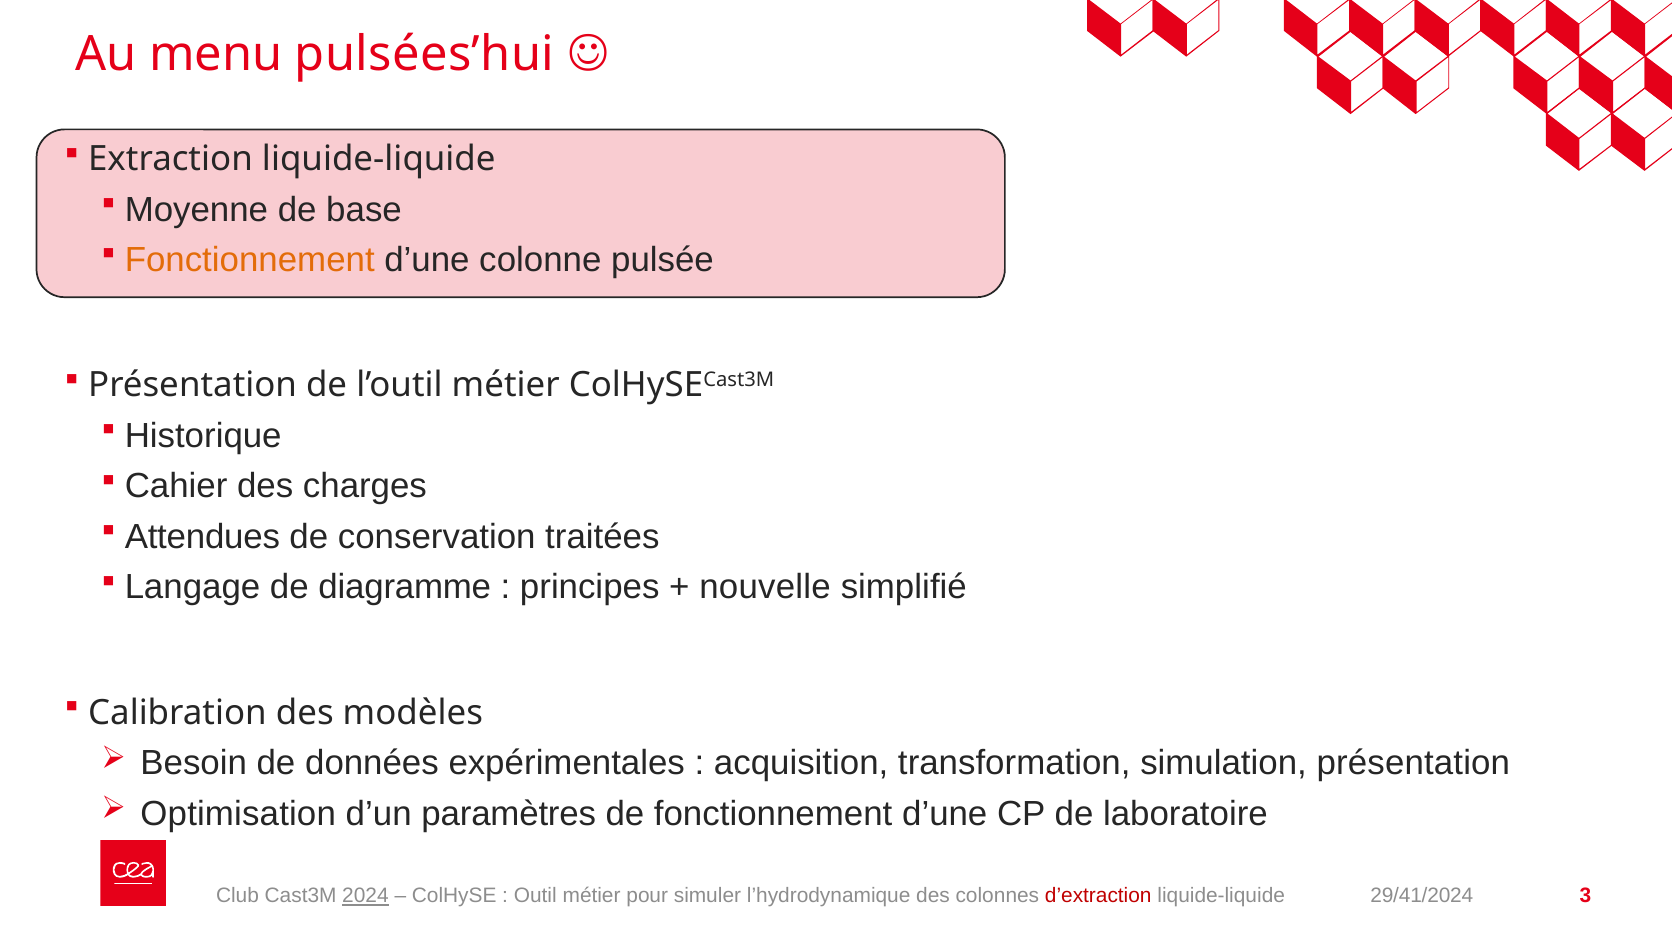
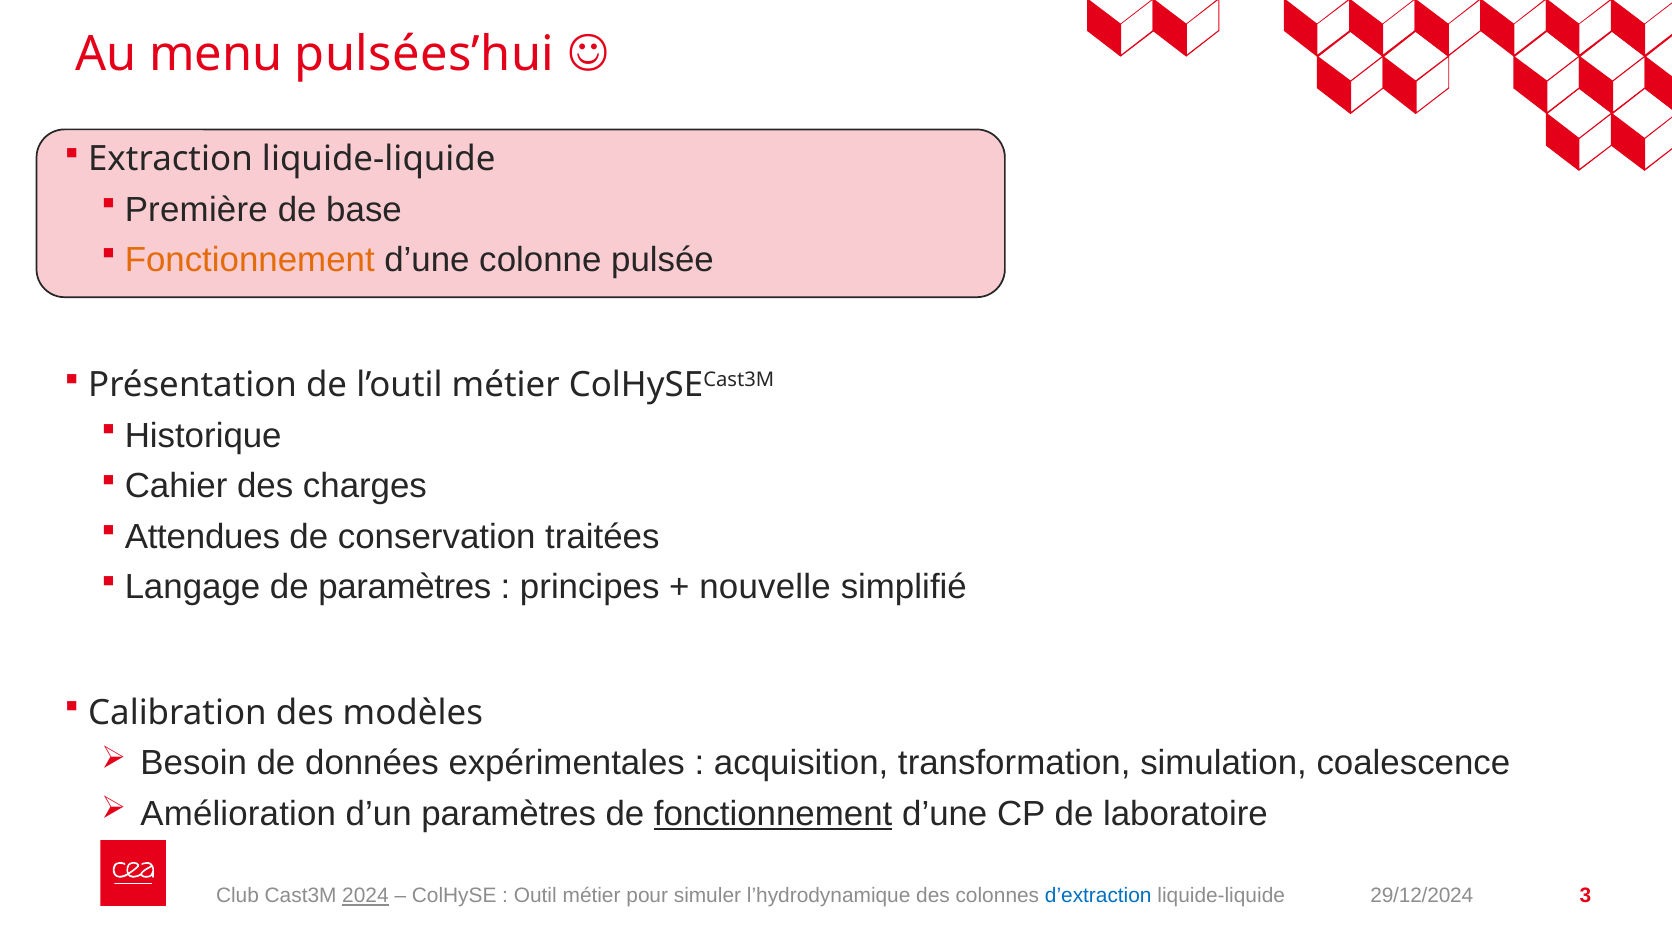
Moyenne: Moyenne -> Première (196, 210)
de diagramme: diagramme -> paramètres (405, 588)
simulation présentation: présentation -> coalescence (1413, 764)
Optimisation: Optimisation -> Amélioration (238, 814)
fonctionnement underline: none -> present (773, 814)
d’extraction colour: red -> blue (1098, 896)
29/41/2024: 29/41/2024 -> 29/12/2024 (1422, 896)
